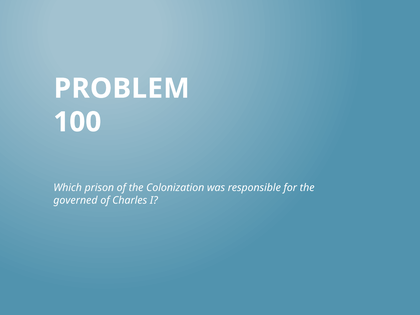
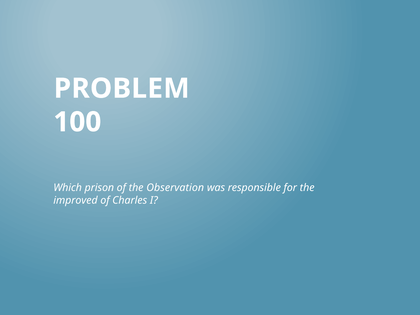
Colonization: Colonization -> Observation (175, 188)
governed: governed -> improved (75, 200)
